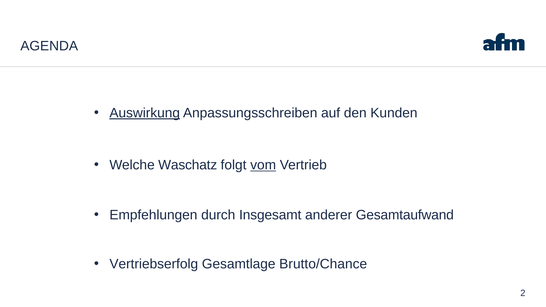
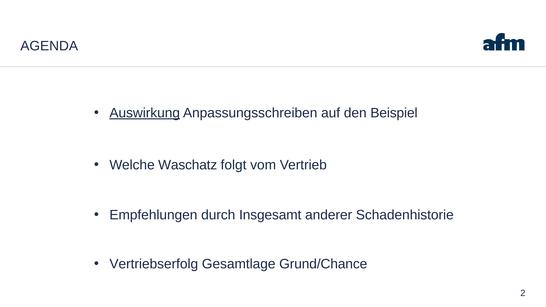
Kunden: Kunden -> Beispiel (394, 113)
vom underline: present -> none (263, 165)
Gesamtaufwand: Gesamtaufwand -> Schadenhistorie (405, 215)
Brutto/Chance: Brutto/Chance -> Grund/Chance (323, 264)
